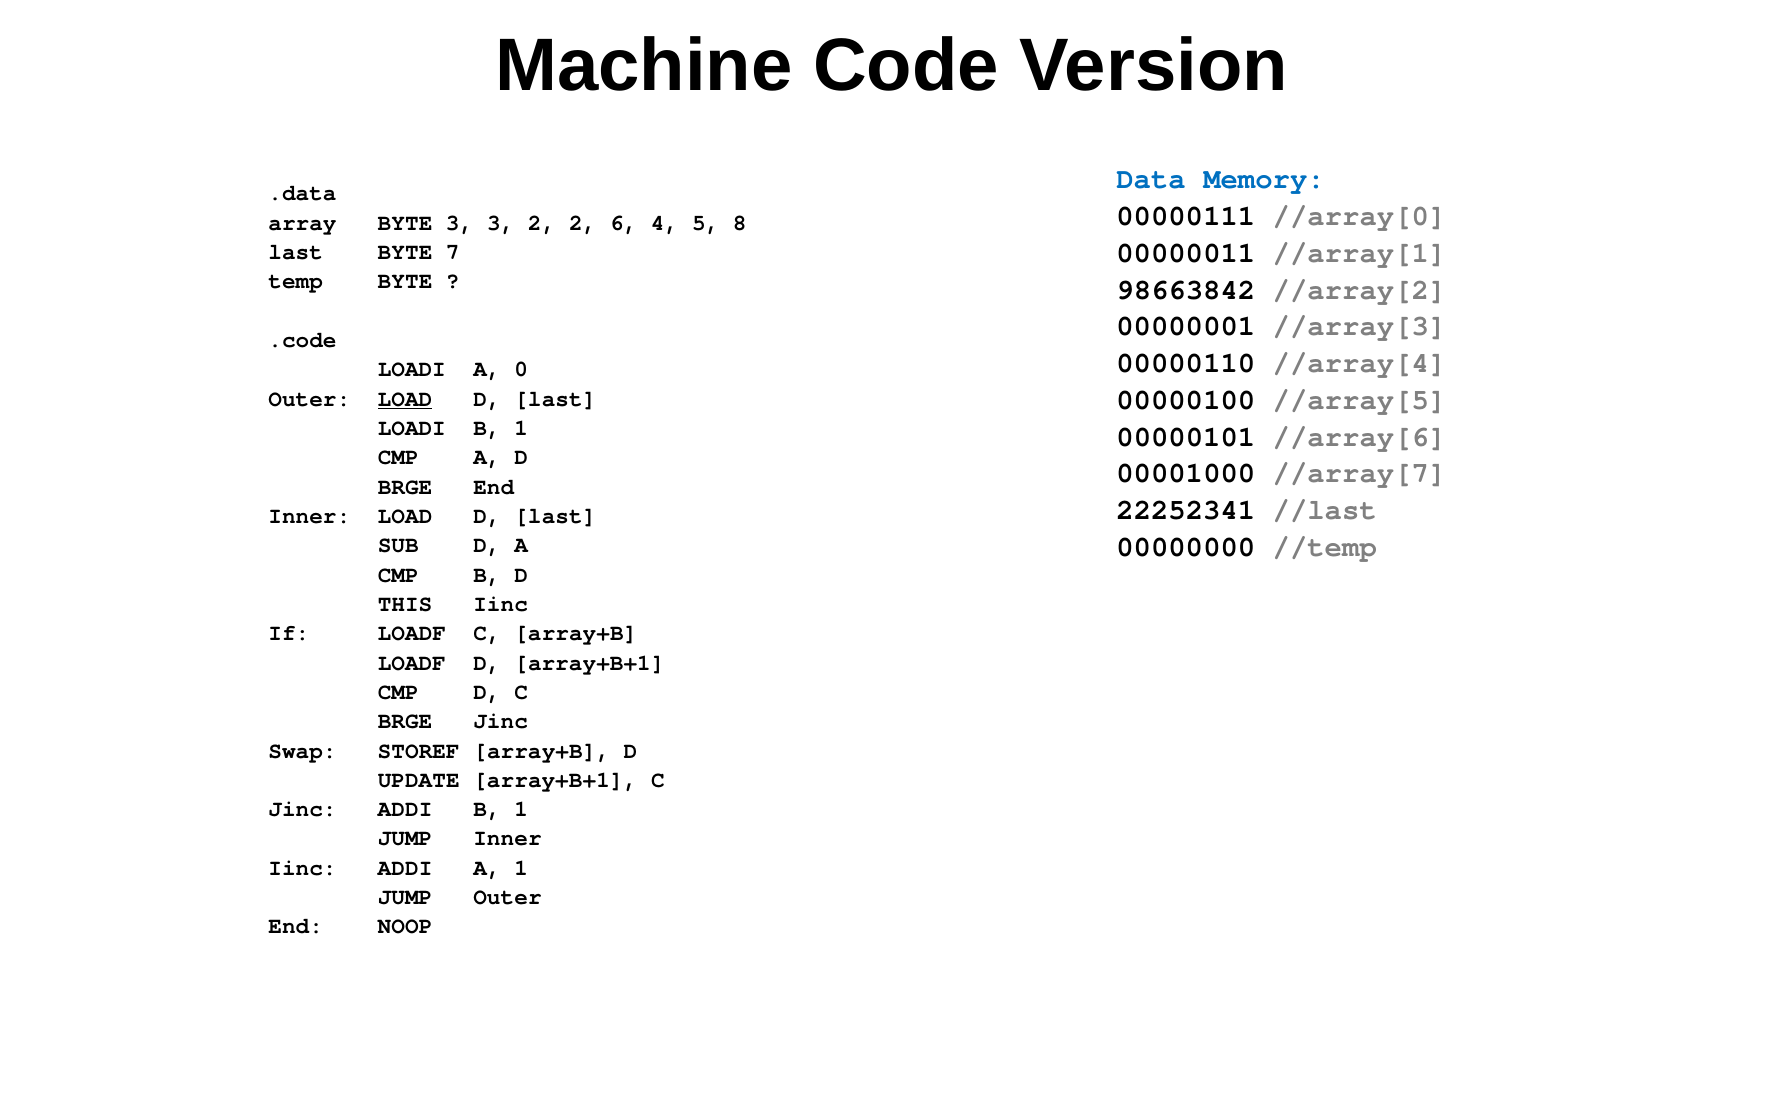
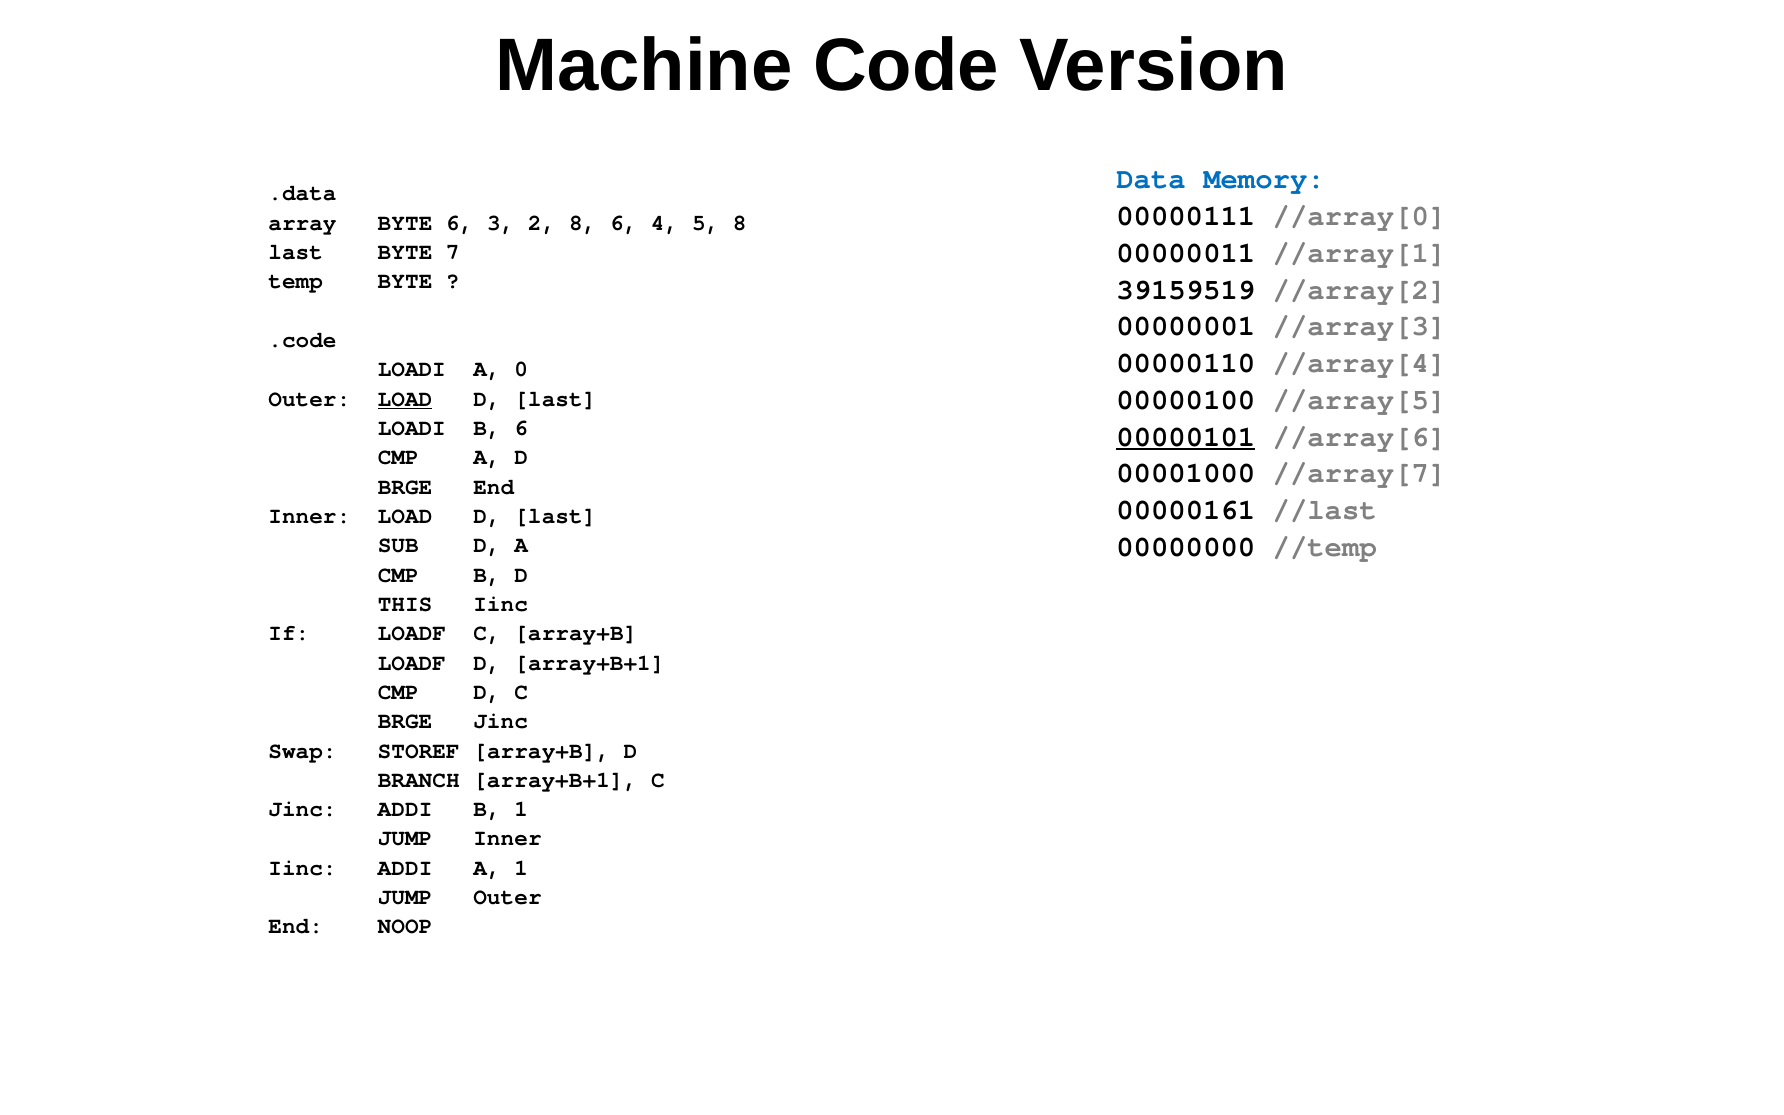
BYTE 3: 3 -> 6 (460, 223)
2 2: 2 -> 8 (583, 223)
98663842: 98663842 -> 39159519 (1186, 290)
LOADI B 1: 1 -> 6 (521, 428)
00000101 underline: none -> present (1186, 437)
22252341: 22252341 -> 00000161 (1186, 510)
UPDATE: UPDATE -> BRANCH (419, 780)
